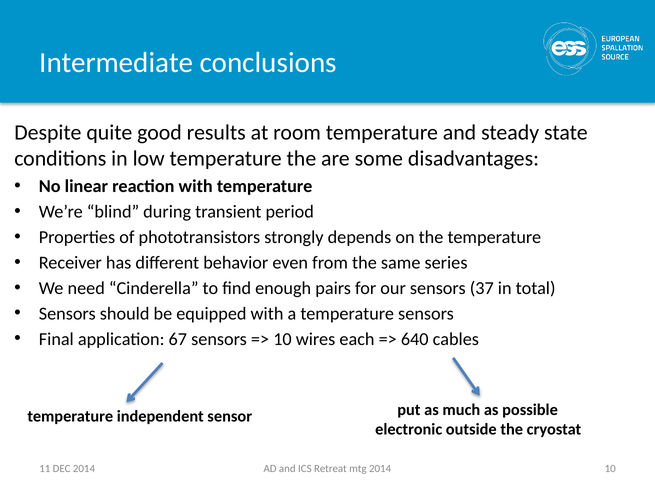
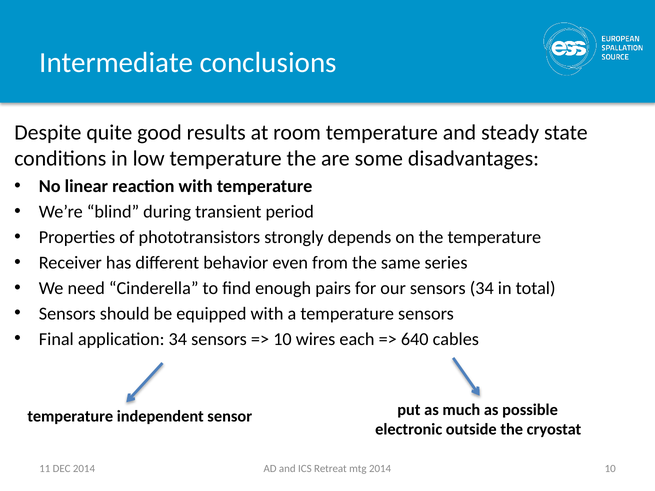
sensors 37: 37 -> 34 (482, 288)
application 67: 67 -> 34 (178, 339)
